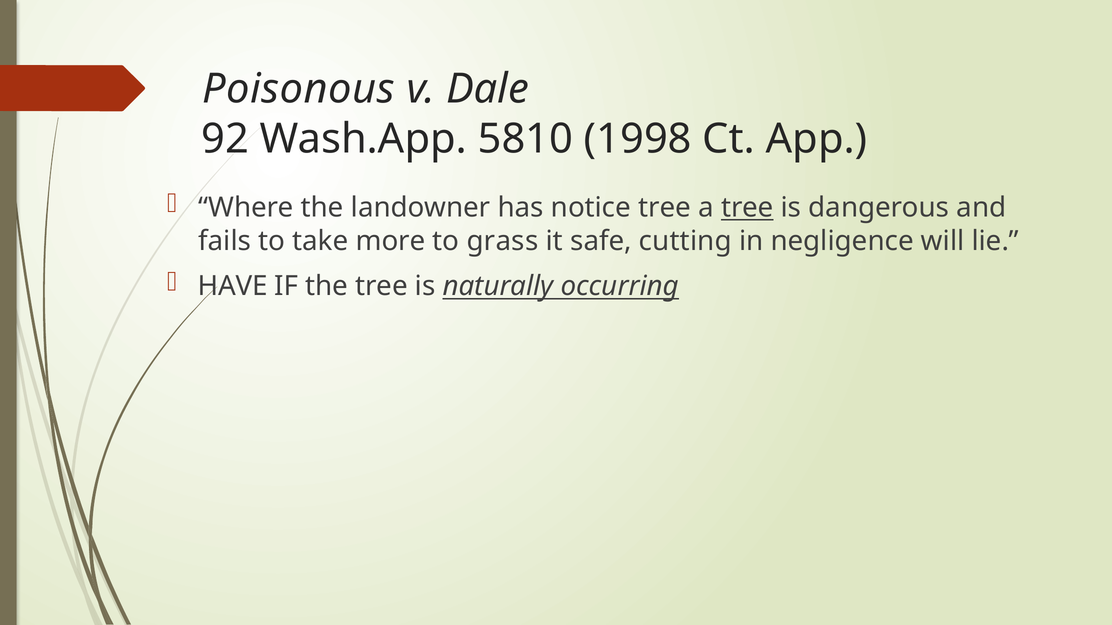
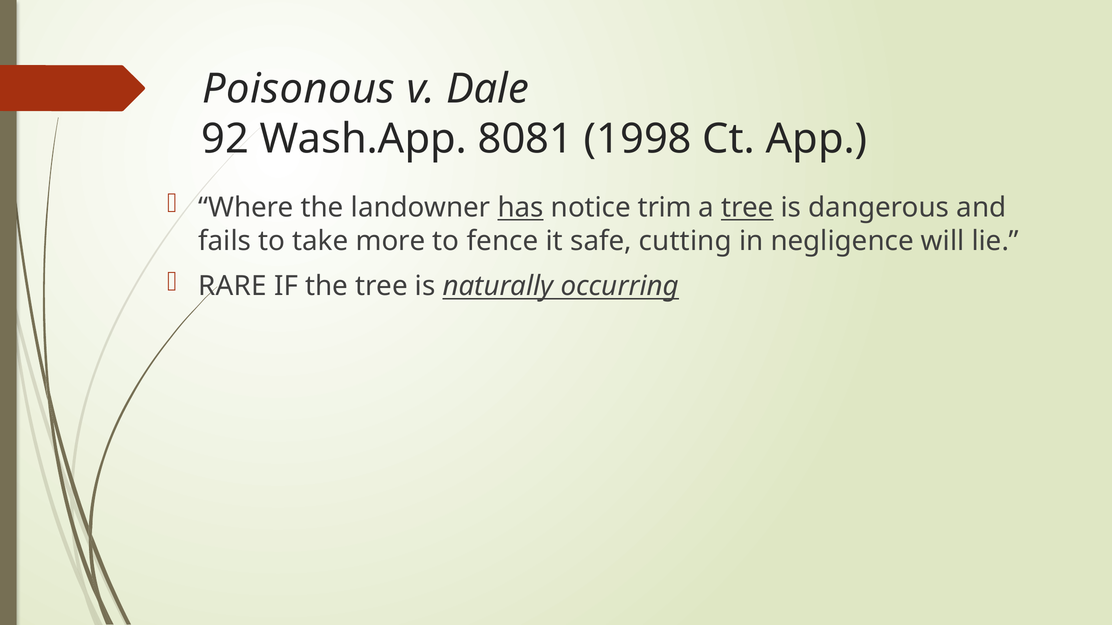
5810: 5810 -> 8081 (525, 139)
has underline: none -> present (521, 208)
notice tree: tree -> trim (665, 208)
grass: grass -> fence (503, 241)
HAVE: HAVE -> RARE (233, 286)
